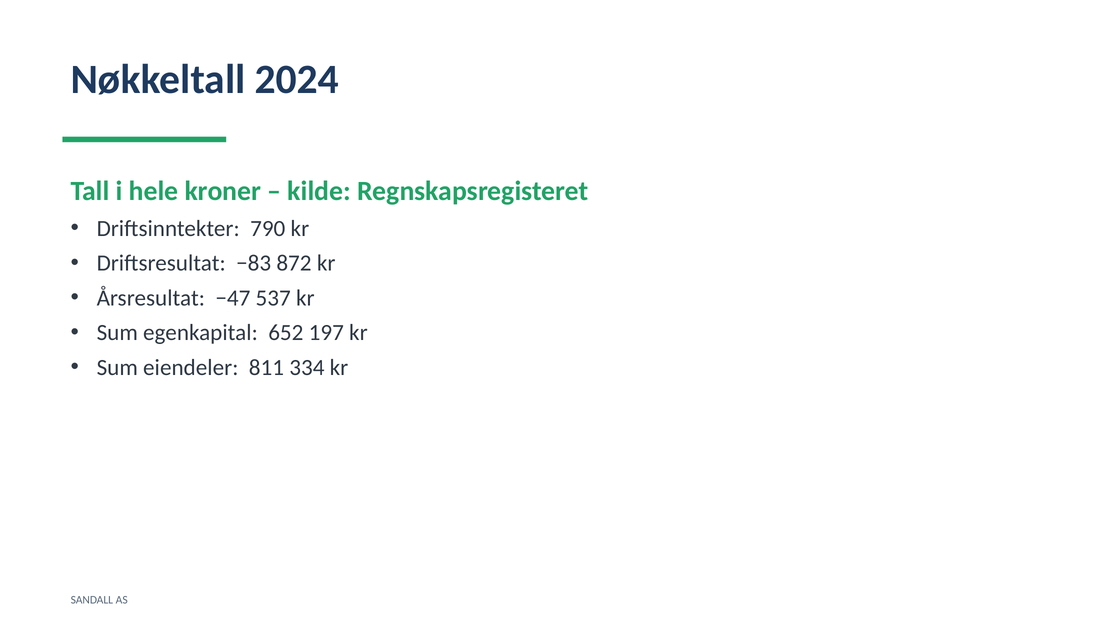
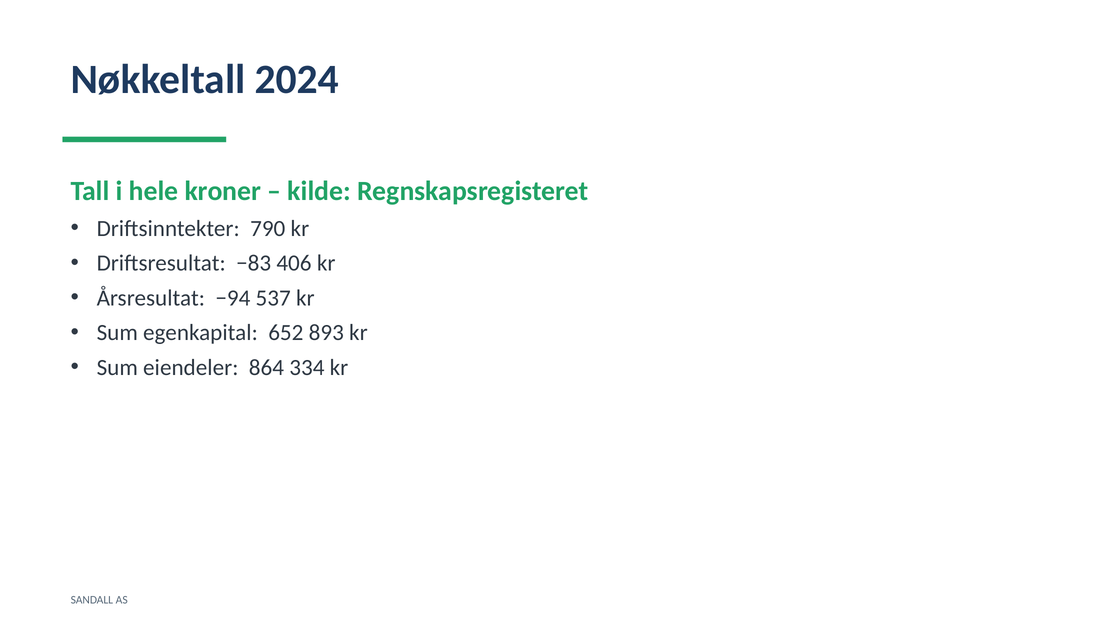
872: 872 -> 406 (294, 263)
−47: −47 -> −94 (233, 298)
197: 197 -> 893 (326, 332)
811: 811 -> 864 (266, 367)
